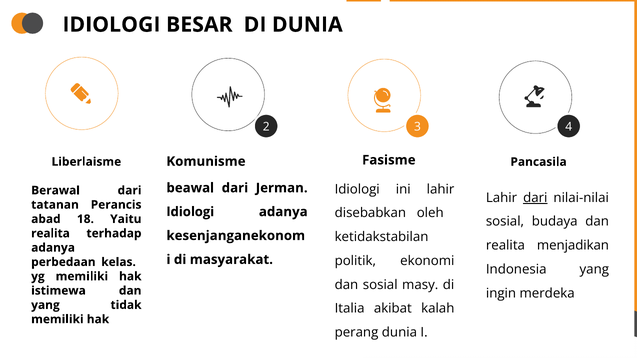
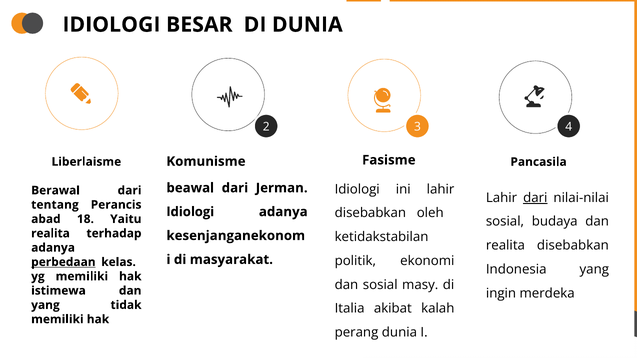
tatanan: tatanan -> tentang (55, 205)
realita menjadikan: menjadikan -> disebabkan (573, 246)
perbedaan underline: none -> present (63, 262)
